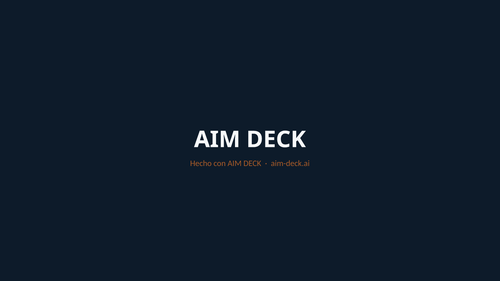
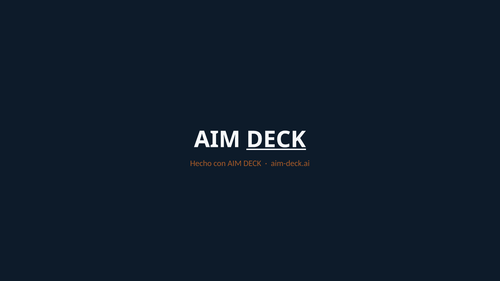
DECK underline: none -> present (276, 140)
